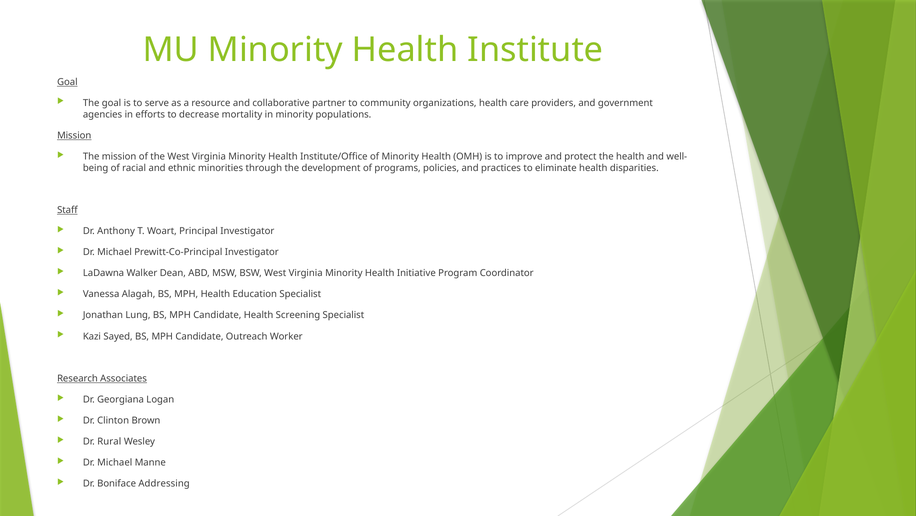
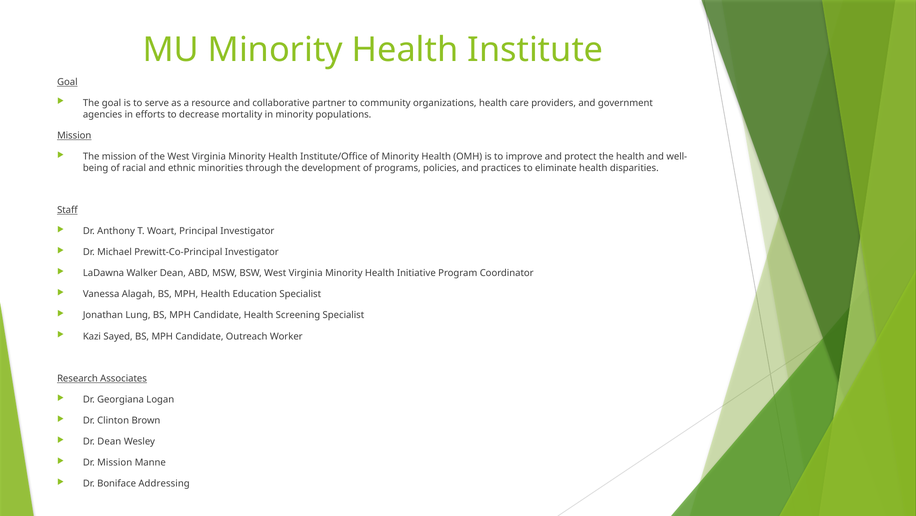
Dr Rural: Rural -> Dean (109, 441)
Michael: Michael -> Mission (115, 462)
